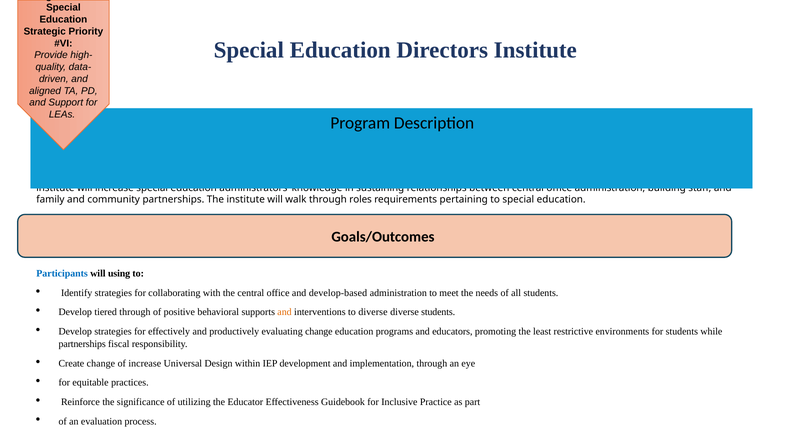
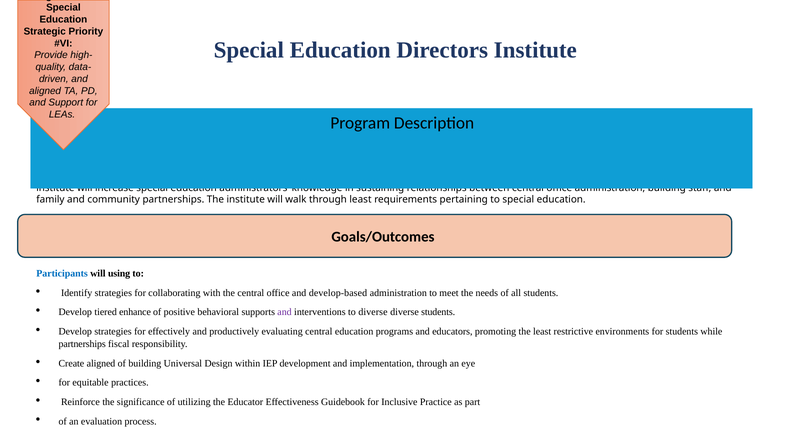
through roles: roles -> least (360, 200)
tiered through: through -> enhance (135, 312)
and colour: orange -> purple (285, 312)
evaluating change: change -> central (319, 331)
Create change: change -> aligned (101, 363)
of increase: increase -> building (145, 363)
